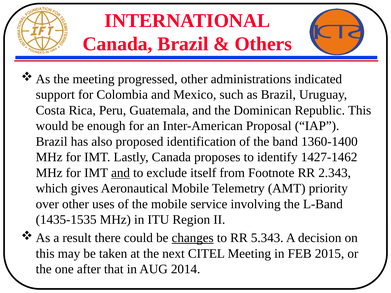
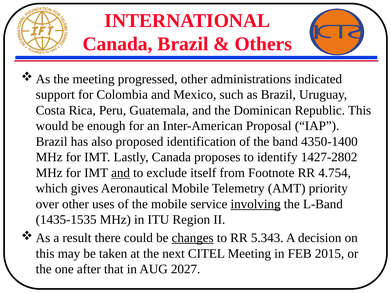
1360-1400: 1360-1400 -> 4350-1400 (329, 142)
1427-1462: 1427-1462 -> 1427-2802 (329, 157)
2.343: 2.343 -> 4.754 (335, 173)
involving underline: none -> present (256, 204)
2014: 2014 -> 2027 (186, 269)
